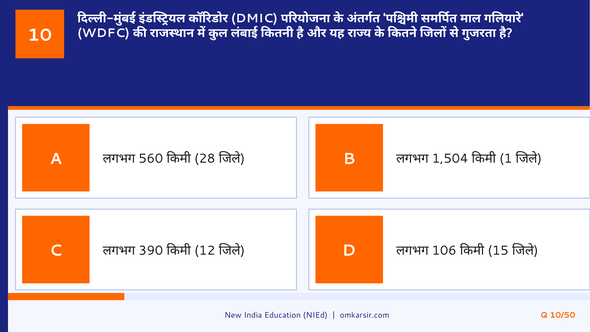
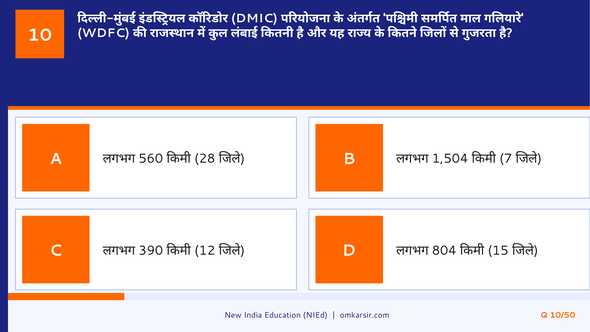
1: 1 -> 7 (506, 159)
106: 106 -> 804 (444, 250)
